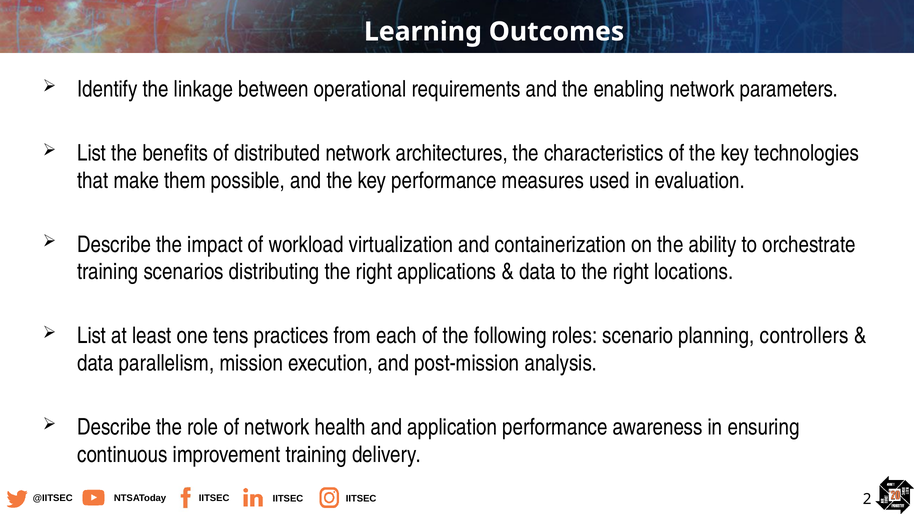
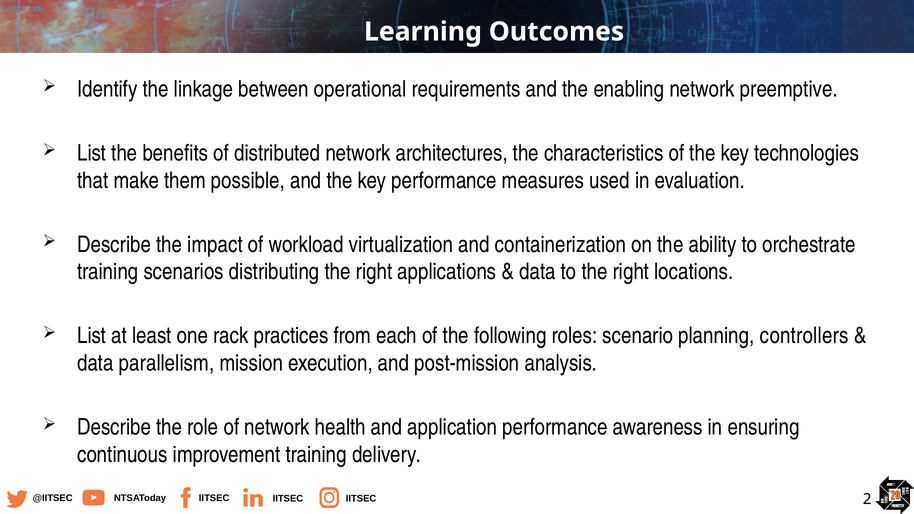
parameters: parameters -> preemptive (789, 89)
tens: tens -> rack (231, 336)
